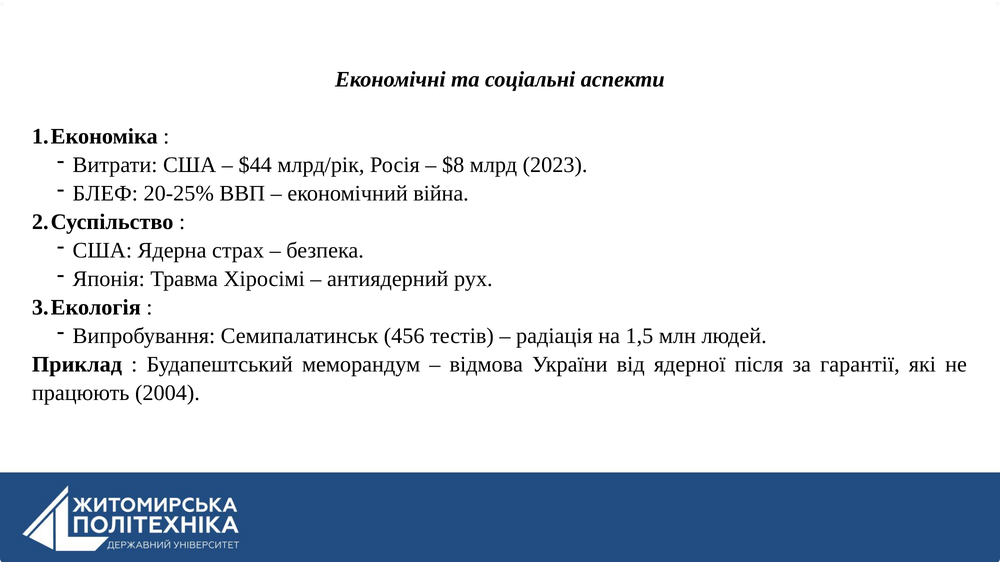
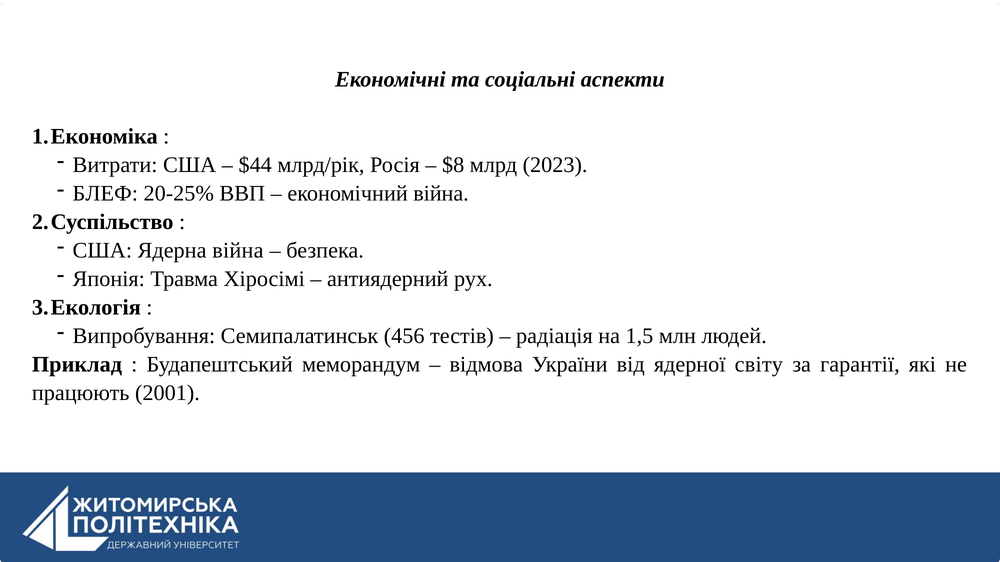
Ядерна страх: страх -> війна (238, 251)
після: після -> світу (759, 365)
2004: 2004 -> 2001 (167, 393)
